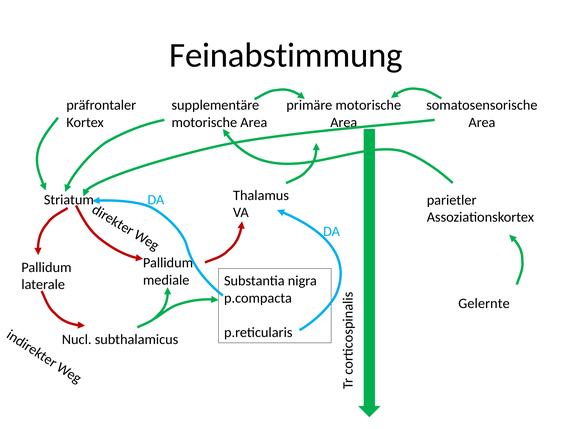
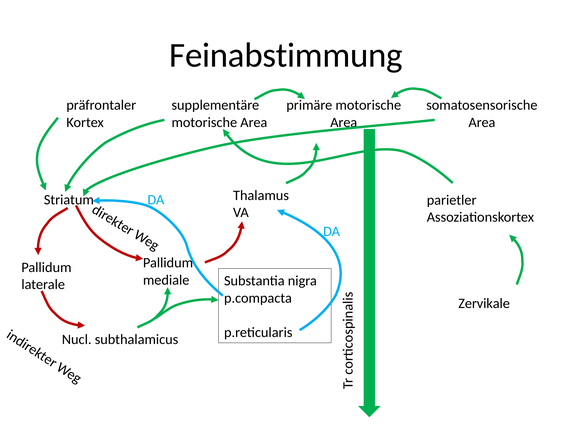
Gelernte: Gelernte -> Zervikale (484, 303)
